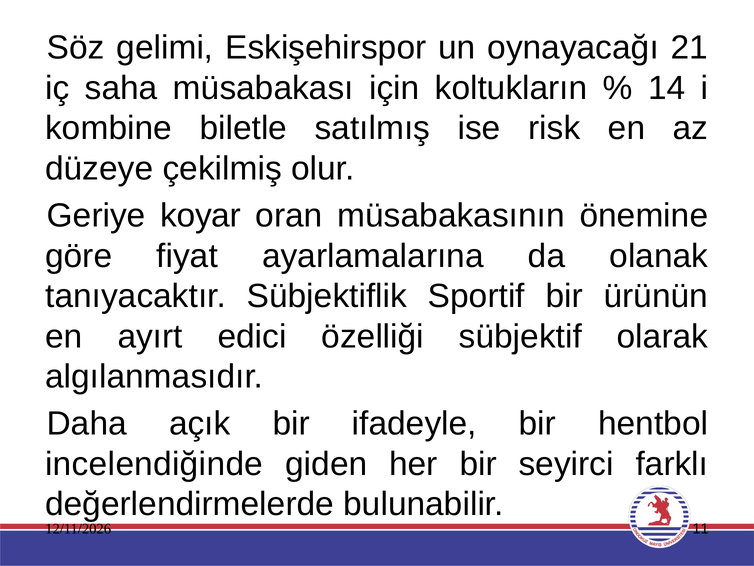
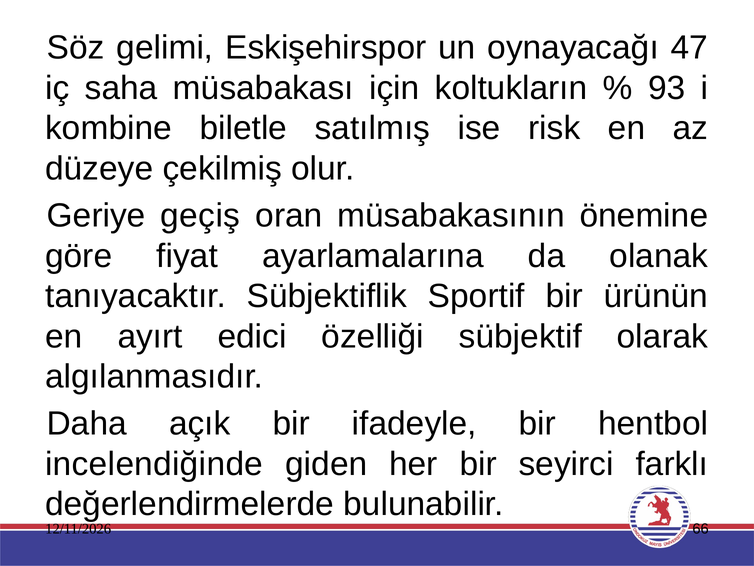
21: 21 -> 47 (689, 48)
14: 14 -> 93 (667, 88)
koyar: koyar -> geçiş (200, 215)
11: 11 -> 66 (701, 529)
